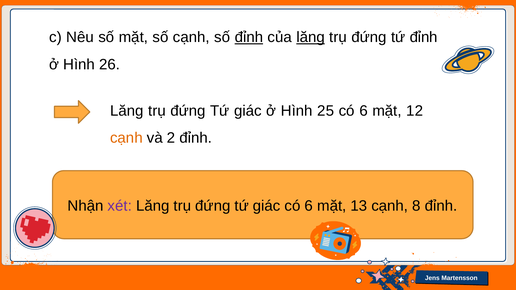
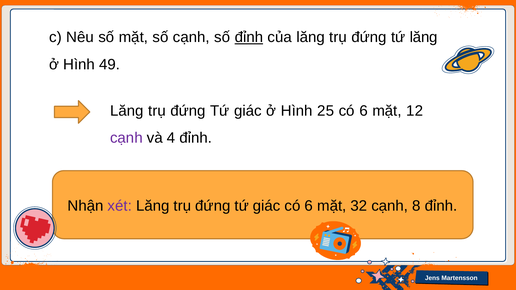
lăng underline: present -> none (311, 37)
tứ đỉnh: đỉnh -> lăng (424, 37)
26: 26 -> 49 (110, 64)
cạnh colour: orange -> purple (126, 138)
2: 2 -> 4 (171, 138)
13: 13 -> 32 (359, 206)
